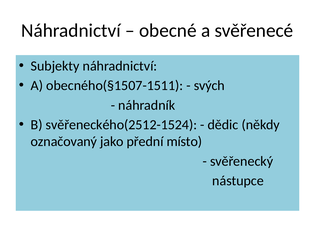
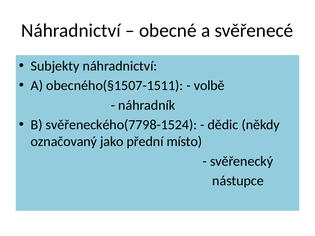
svých: svých -> volbě (209, 86)
svěřeneckého(2512-1524: svěřeneckého(2512-1524 -> svěřeneckého(7798-1524 (121, 125)
